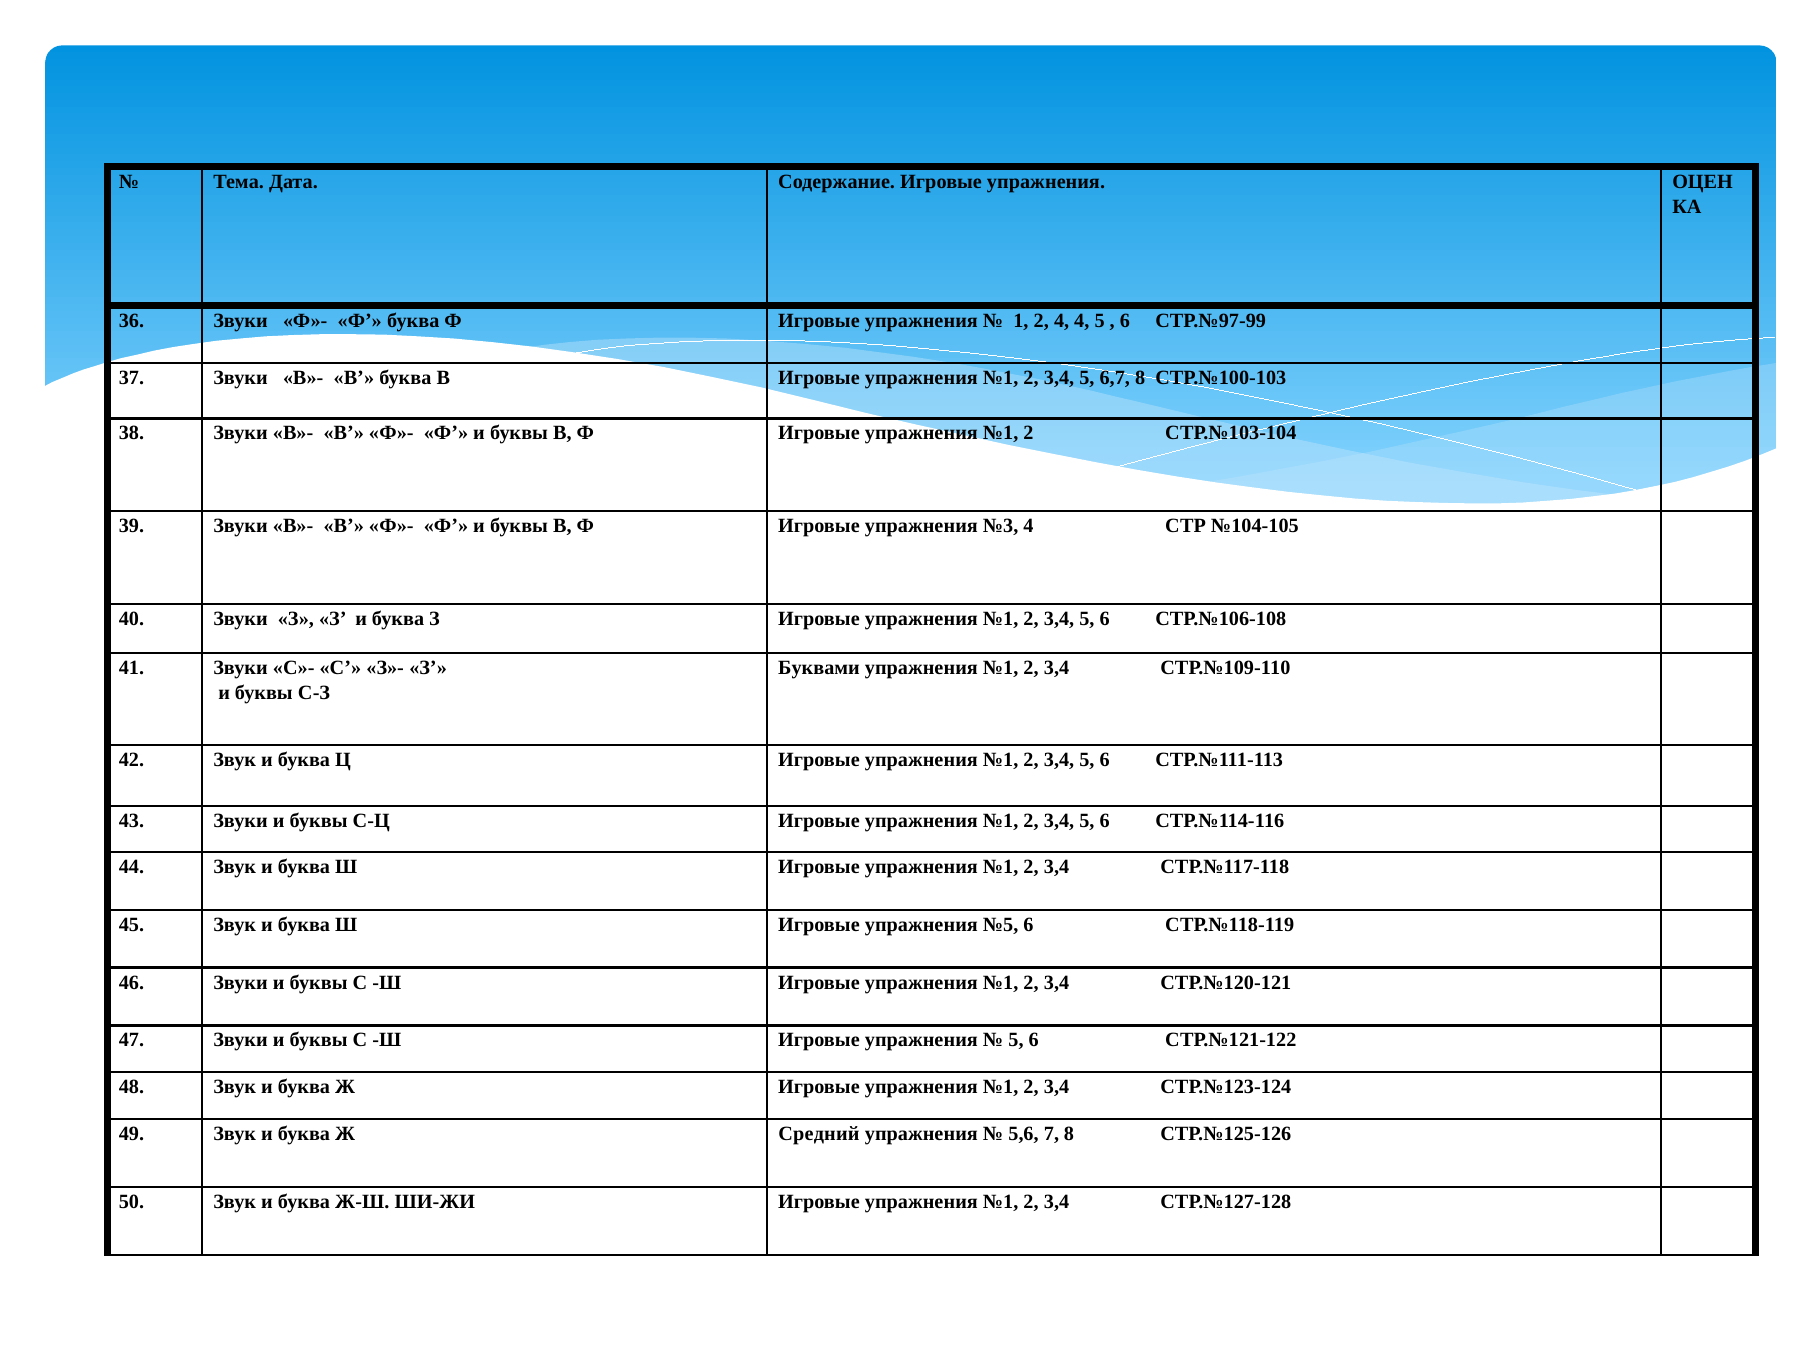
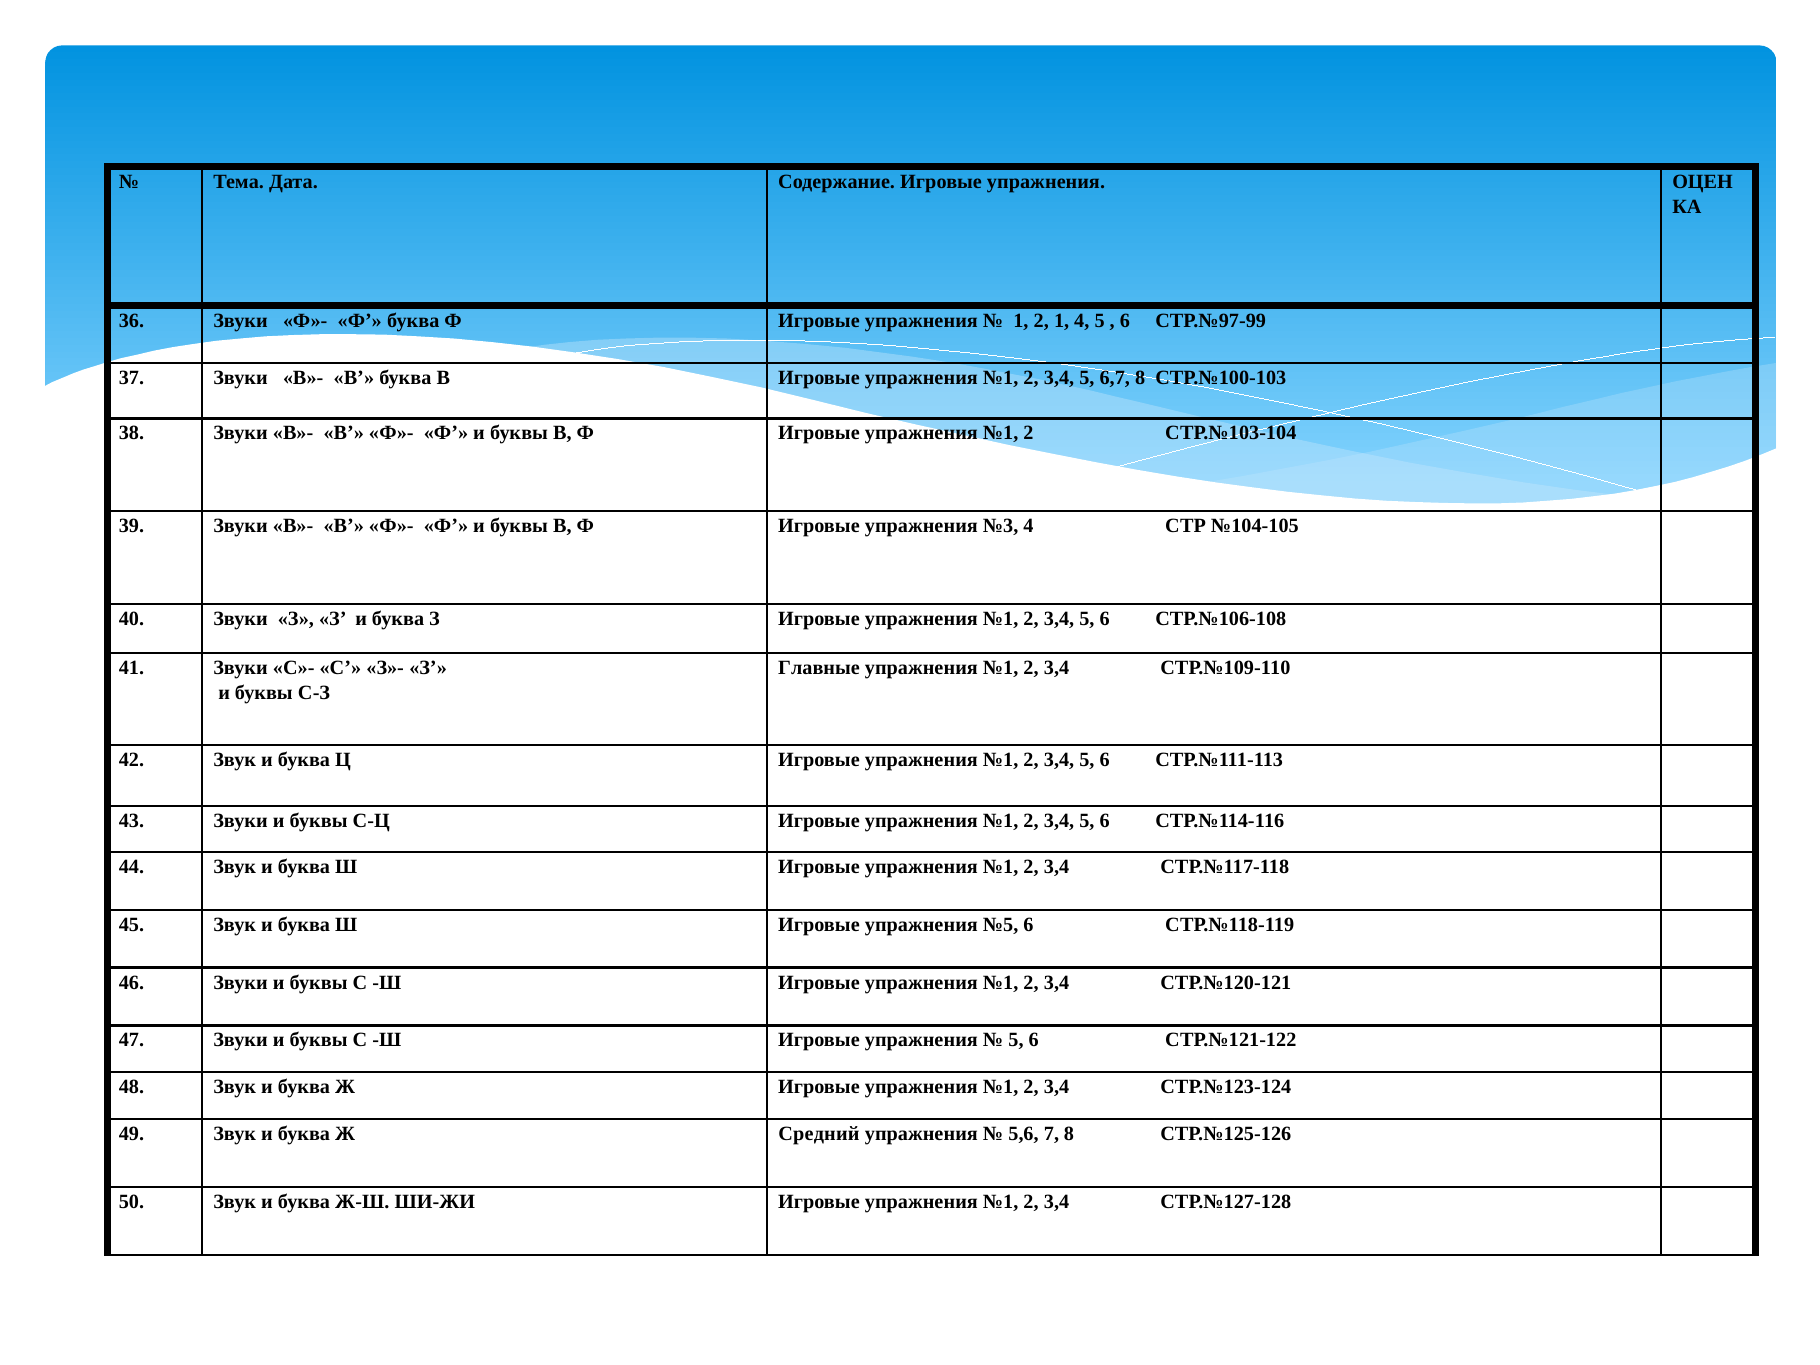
2 4: 4 -> 1 (1062, 320)
Буквами: Буквами -> Главные (819, 668)
